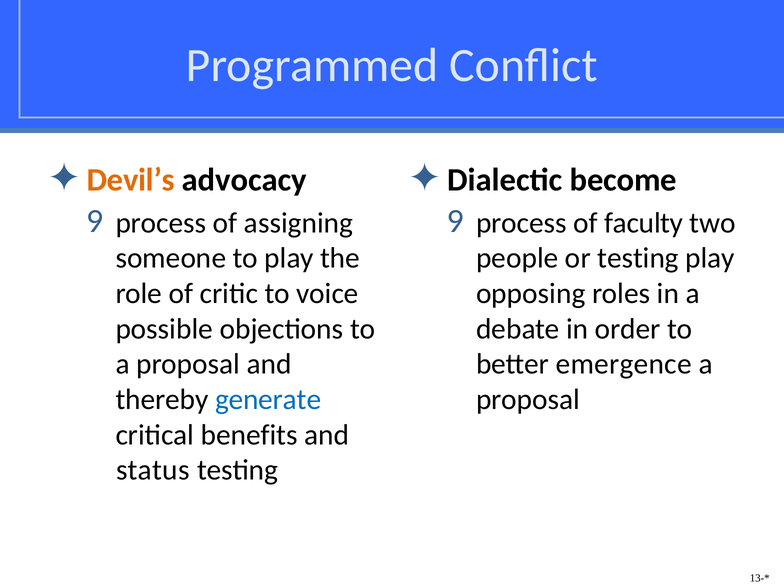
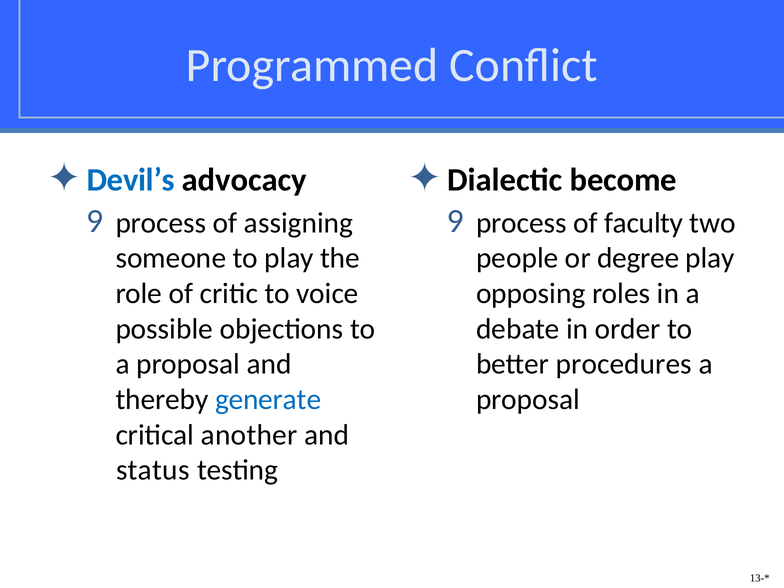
Devil’s colour: orange -> blue (131, 180)
or testing: testing -> degree (638, 258)
emergence: emergence -> procedures (624, 364)
benefits: benefits -> another (249, 435)
